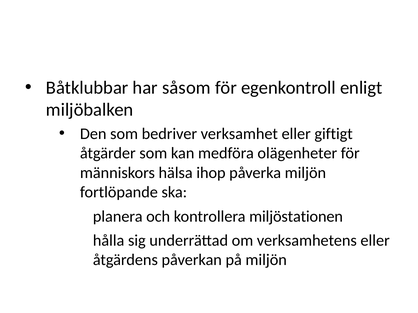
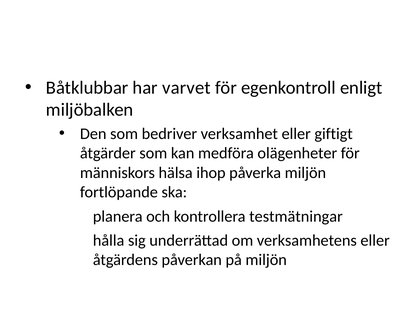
såsom: såsom -> varvet (186, 88)
miljöstationen: miljöstationen -> testmätningar (296, 217)
